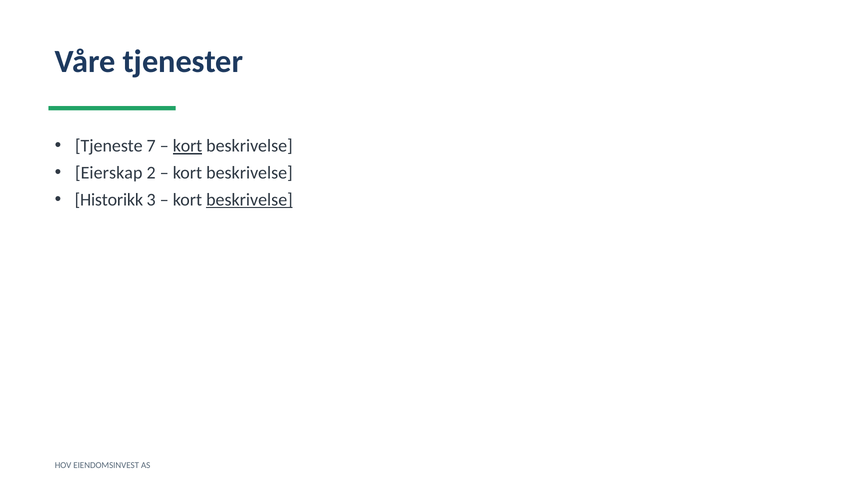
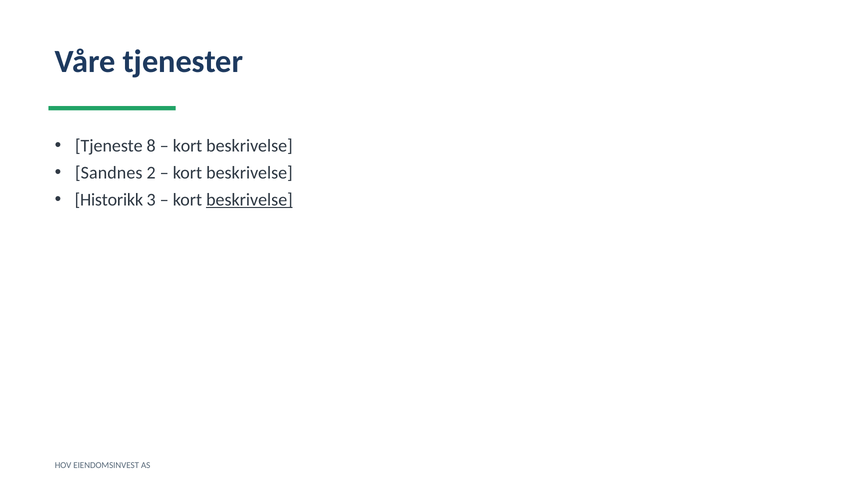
7: 7 -> 8 (151, 146)
kort underline: present -> none (188, 146)
Eierskap: Eierskap -> Sandnes (109, 173)
